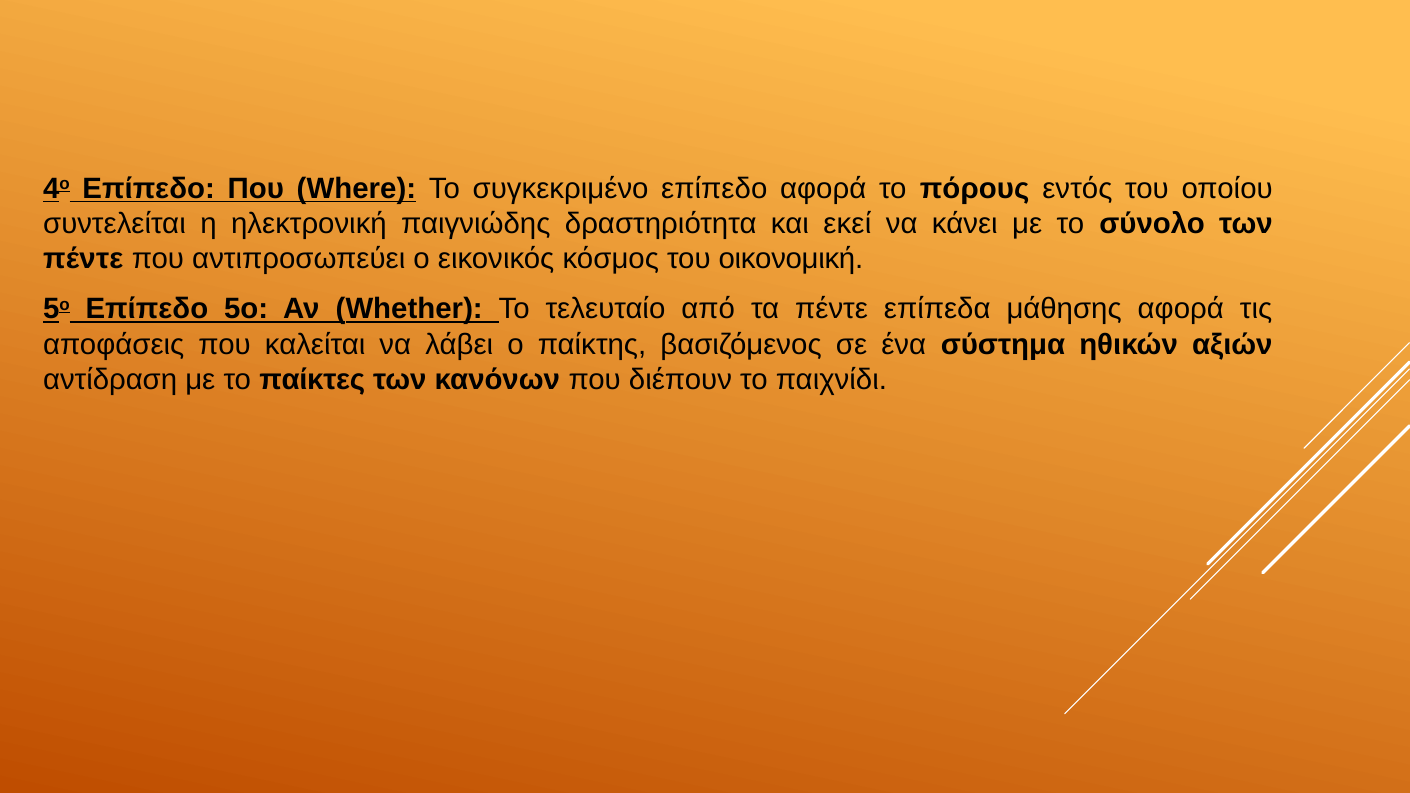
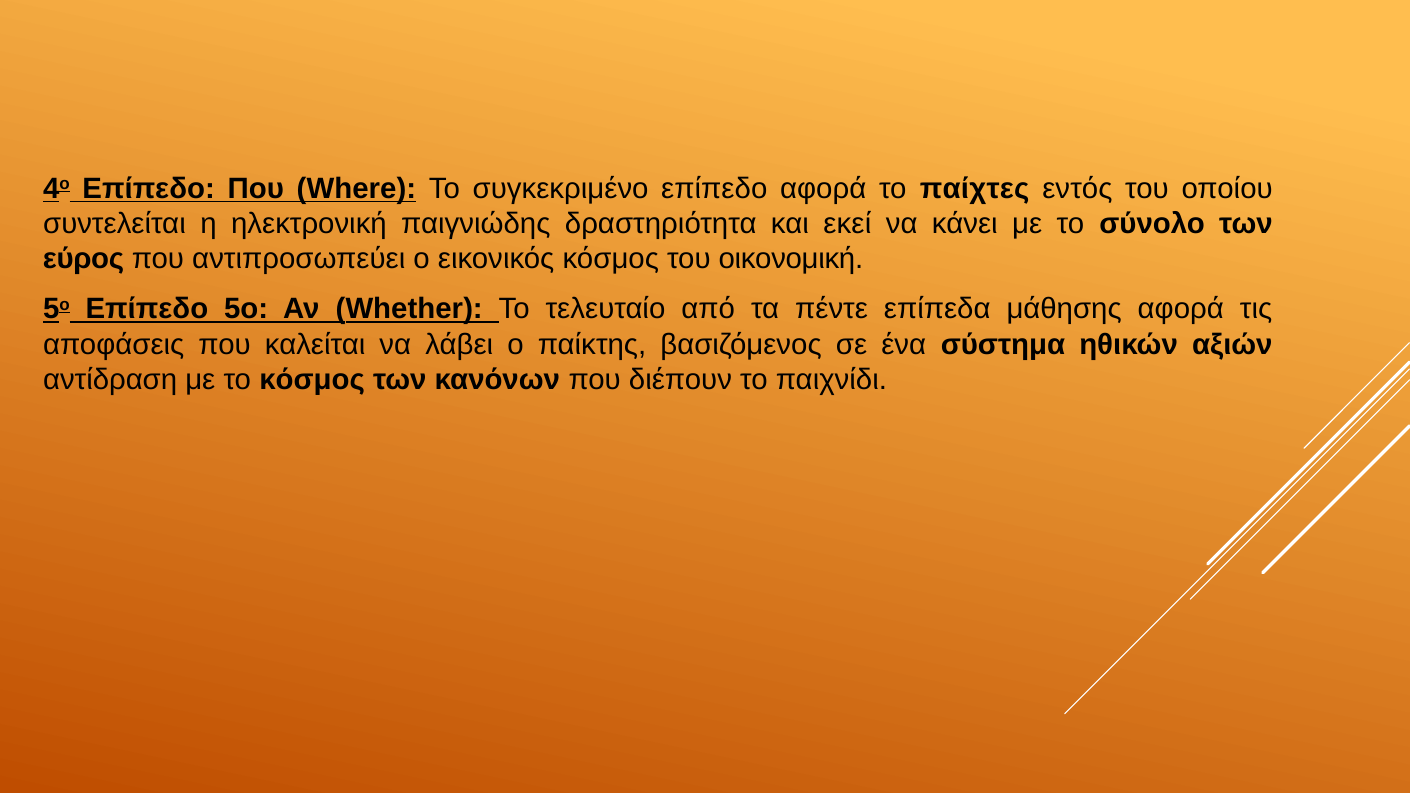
πόρους: πόρους -> παίχτες (975, 189)
πέντε: πέντε -> εύρος (84, 259)
το παίκτες: παίκτες -> κόσμος (312, 380)
